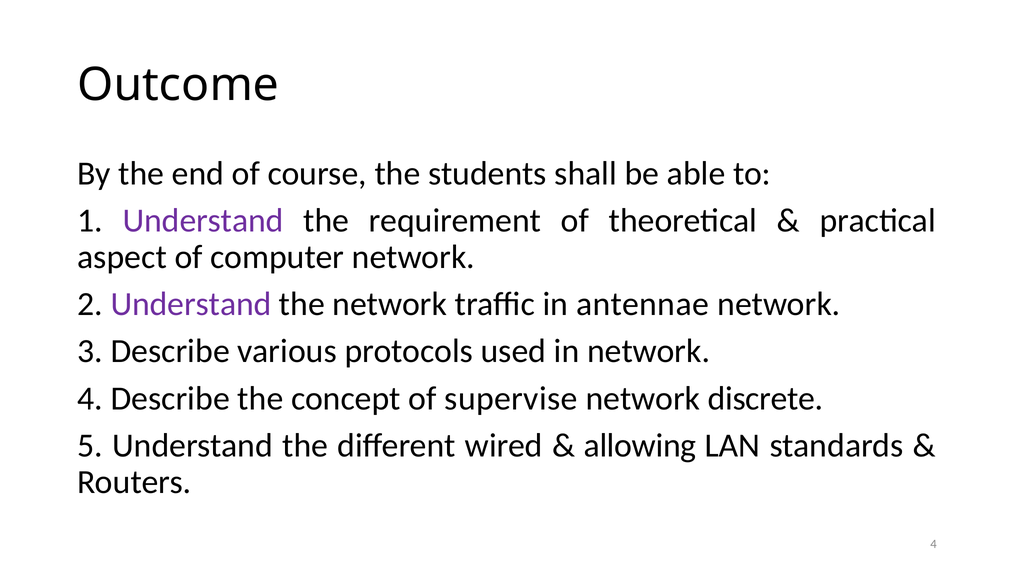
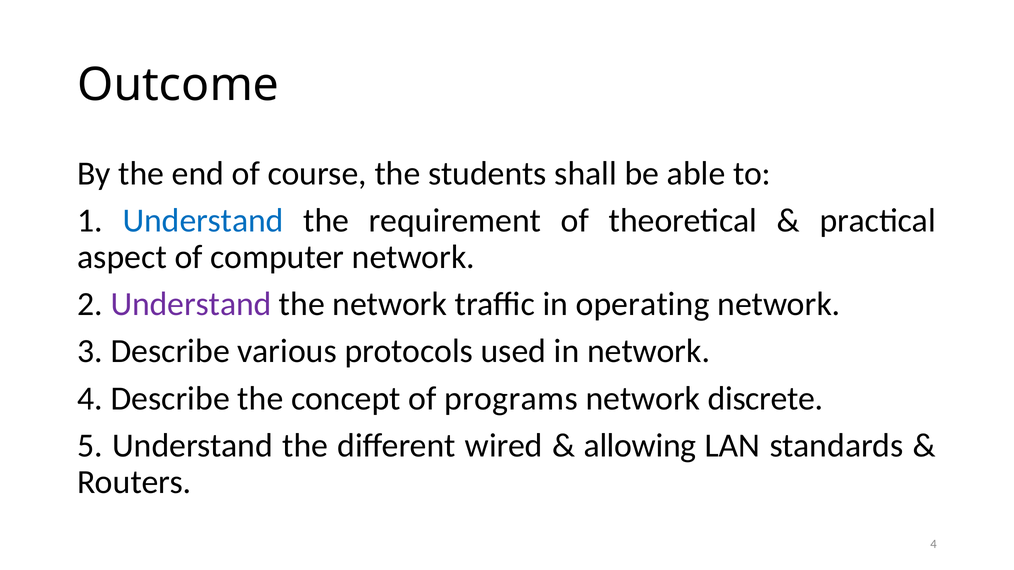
Understand colour: purple -> blue (203, 221)
antennae: antennae -> operating (643, 304)
supervise: supervise -> programs (511, 399)
